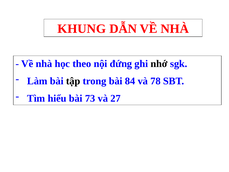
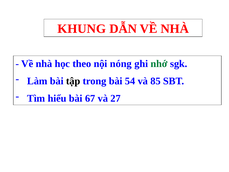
đứng: đứng -> nóng (121, 64)
nhớ colour: black -> green (159, 64)
84: 84 -> 54 (130, 81)
78: 78 -> 85 (156, 81)
73: 73 -> 67 (90, 98)
